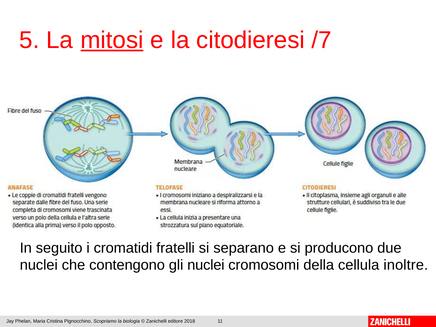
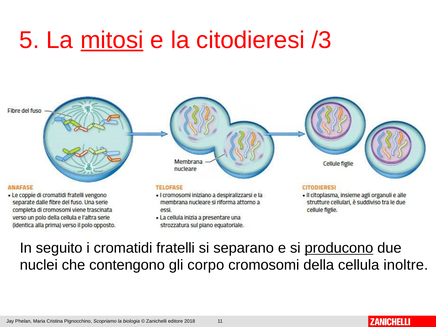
/7: /7 -> /3 (322, 40)
producono underline: none -> present (339, 248)
gli nuclei: nuclei -> corpo (206, 265)
